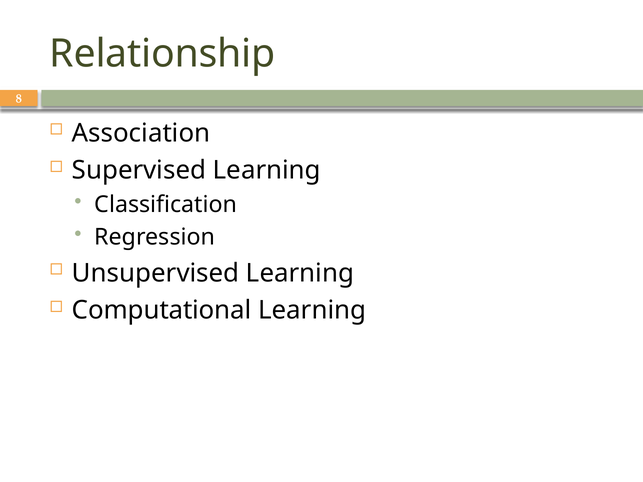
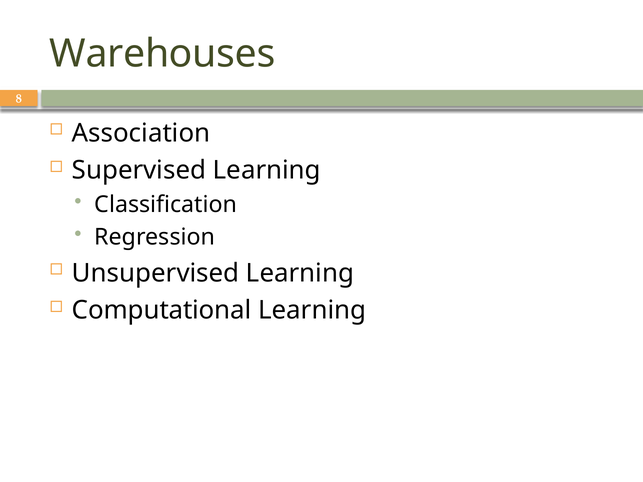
Relationship: Relationship -> Warehouses (162, 54)
